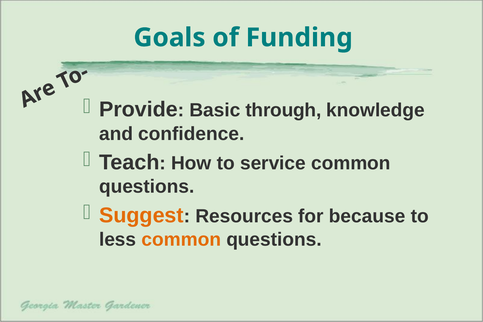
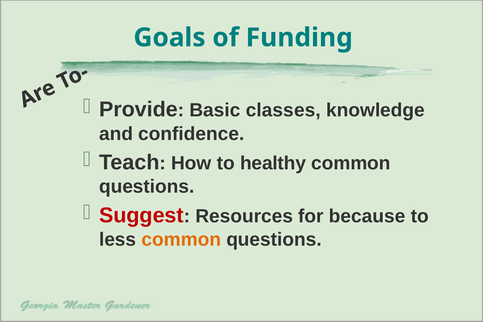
through: through -> classes (283, 110)
service: service -> healthy (273, 163)
Suggest colour: orange -> red (141, 215)
